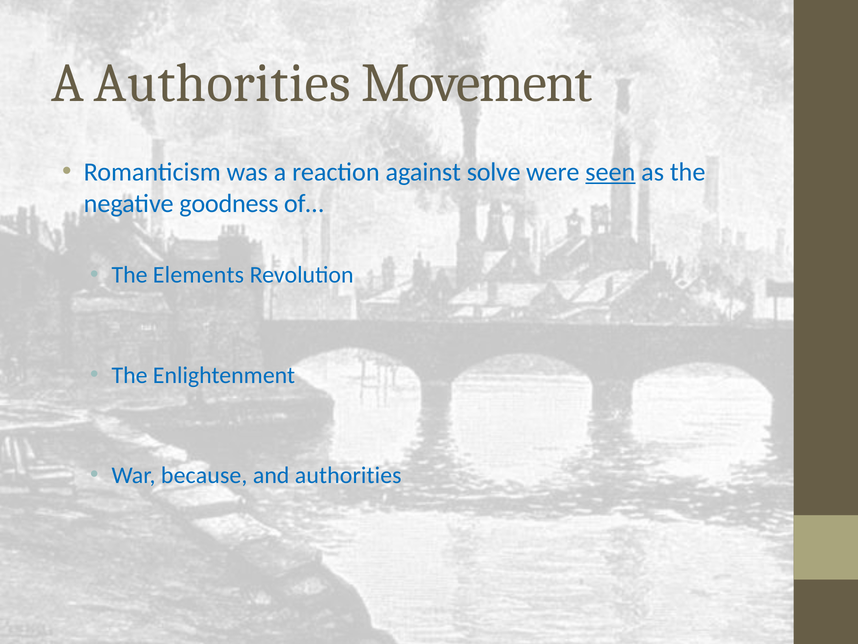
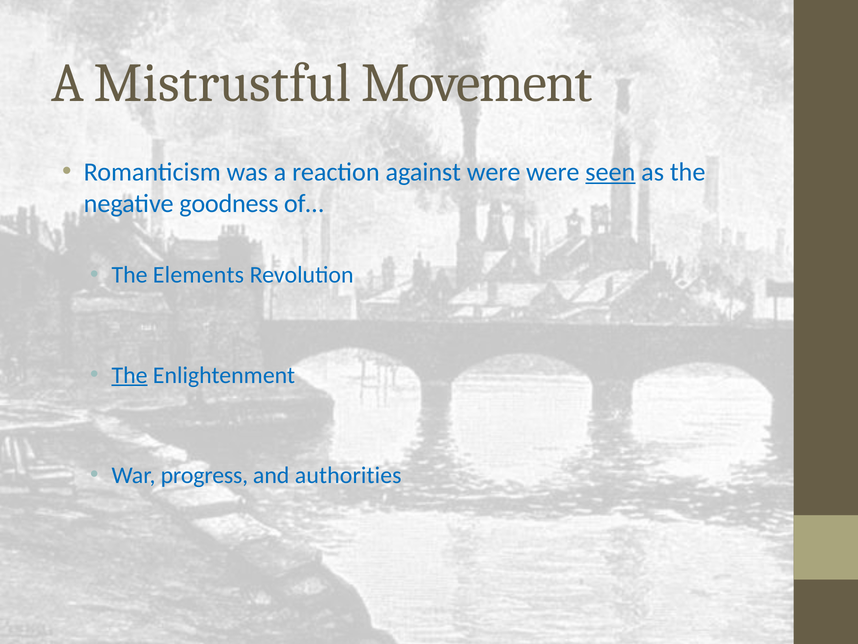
A Authorities: Authorities -> Mistrustful (223, 83)
against solve: solve -> were (494, 172)
The underline: none -> present (130, 375)
because: because -> progress (204, 475)
